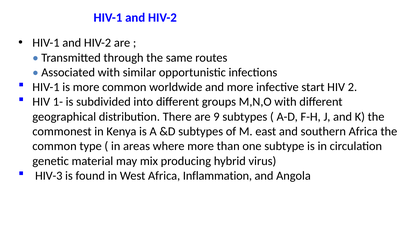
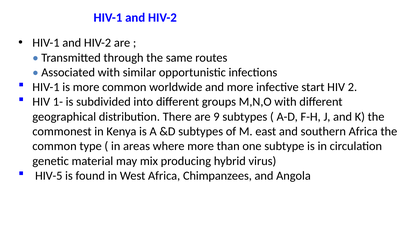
HIV-3: HIV-3 -> HIV-5 (49, 176)
Inflammation: Inflammation -> Chimpanzees (217, 176)
